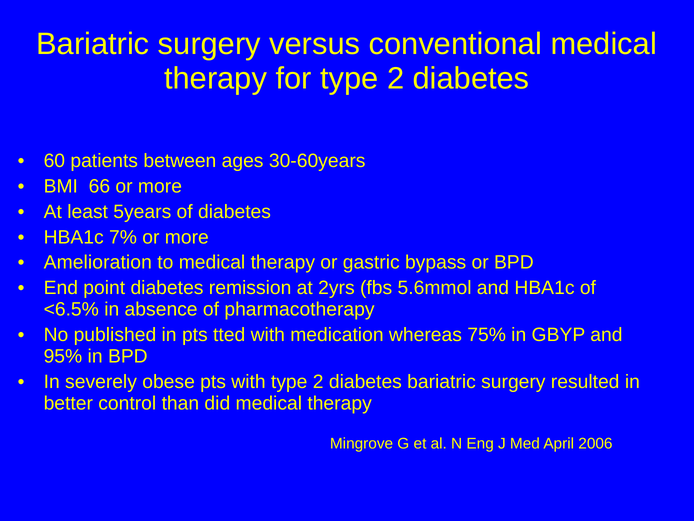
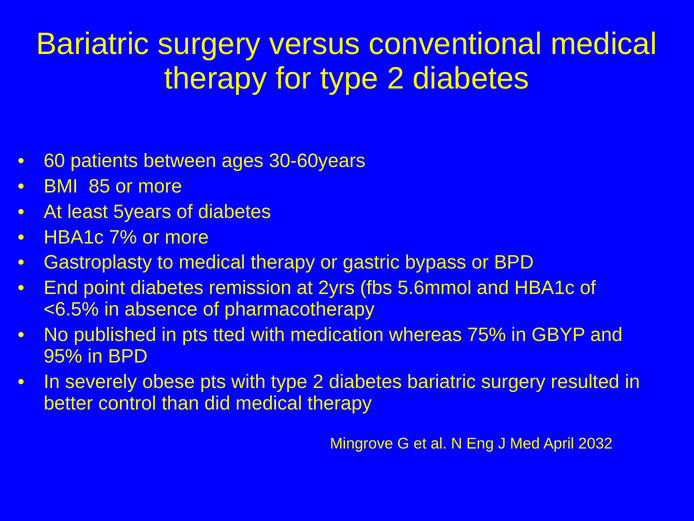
66: 66 -> 85 (99, 186)
Amelioration: Amelioration -> Gastroplasty (98, 262)
2006: 2006 -> 2032 (595, 443)
